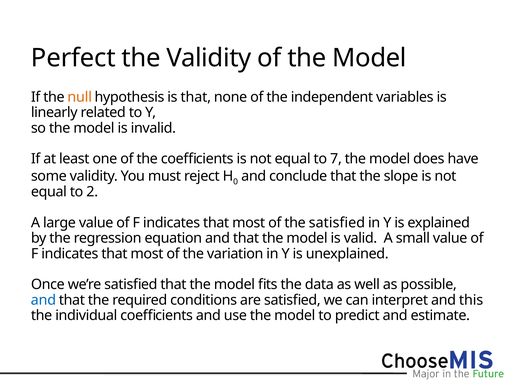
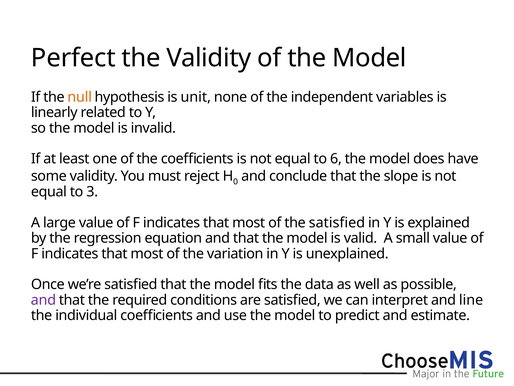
is that: that -> unit (196, 97)
7: 7 -> 6 (336, 159)
2: 2 -> 3 (92, 192)
and colour: blue -> purple (43, 300)
this: this -> line (471, 300)
